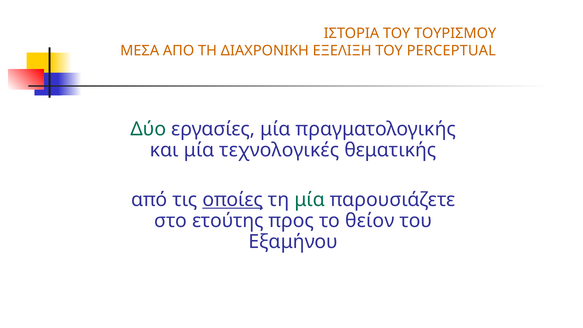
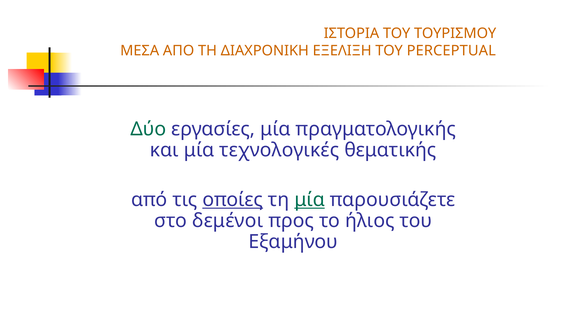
μία underline: none -> present (310, 200)
ετούτης: ετούτης -> δεμένοι (228, 221)
θείον: θείον -> ήλιος (370, 221)
